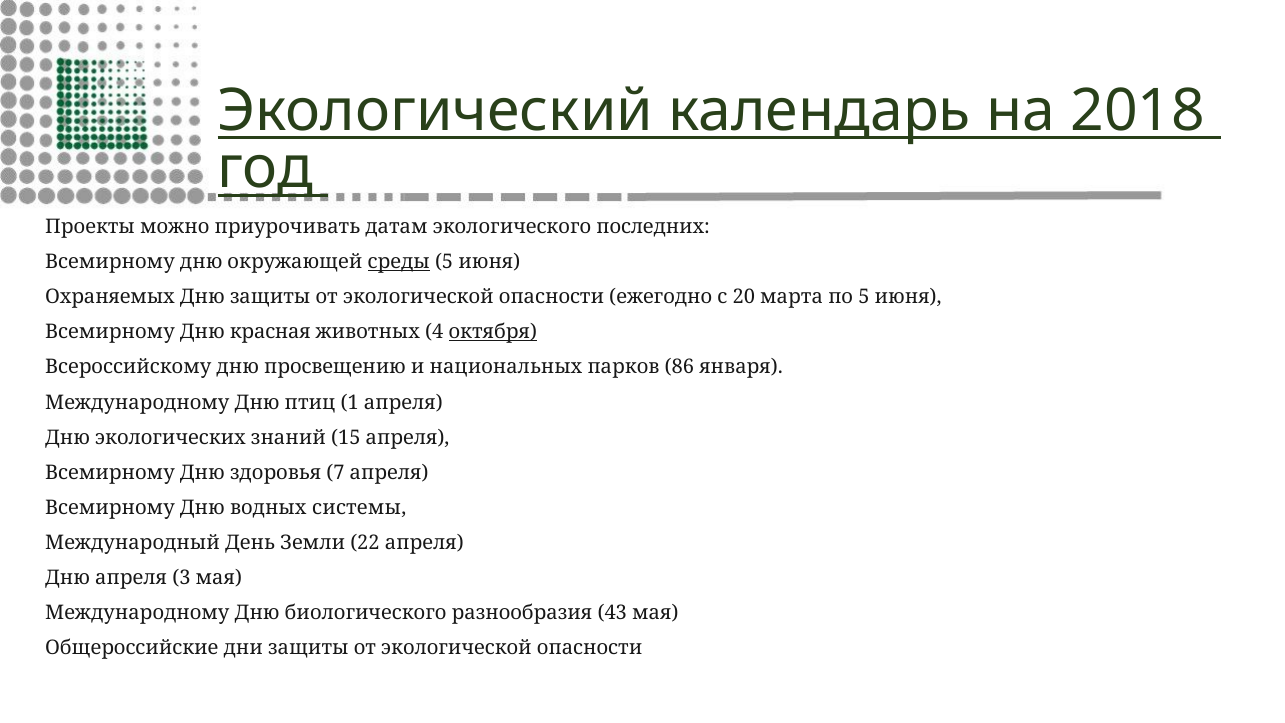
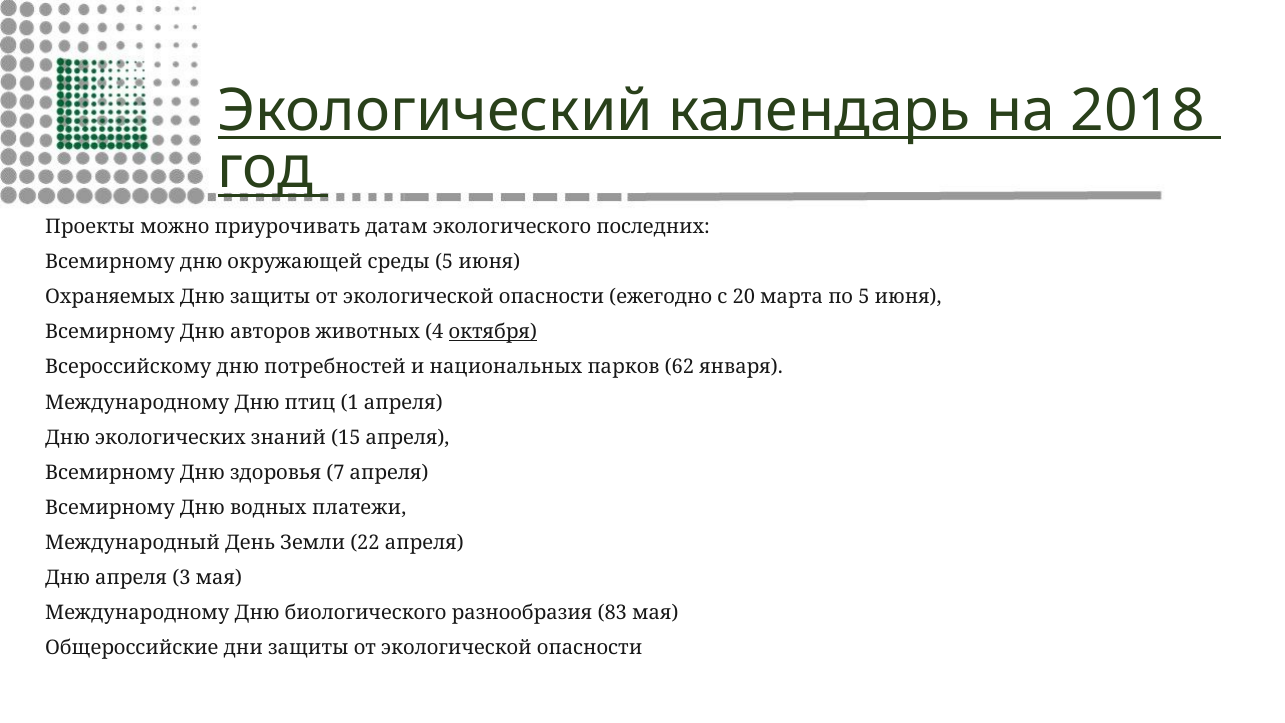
среды underline: present -> none (399, 262)
красная: красная -> авторов (270, 332)
просвещению: просвещению -> потребностей (335, 367)
86: 86 -> 62 (679, 367)
системы: системы -> платежи (359, 508)
43: 43 -> 83 (612, 613)
